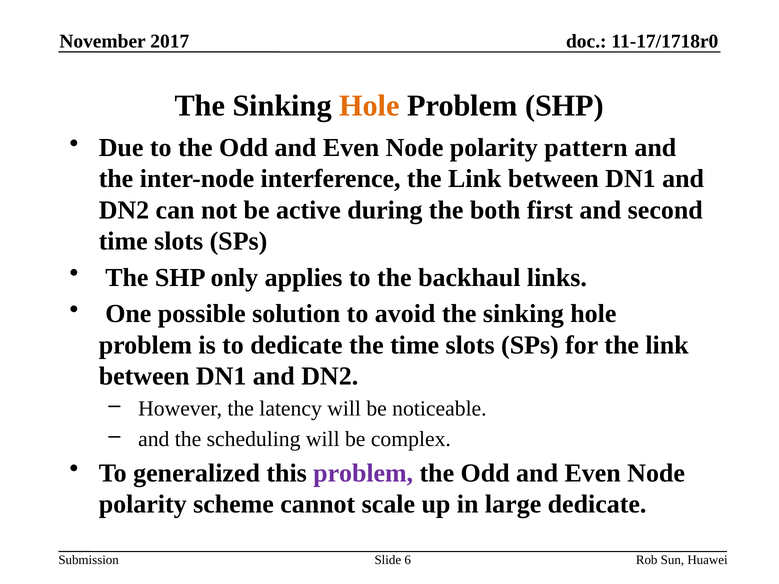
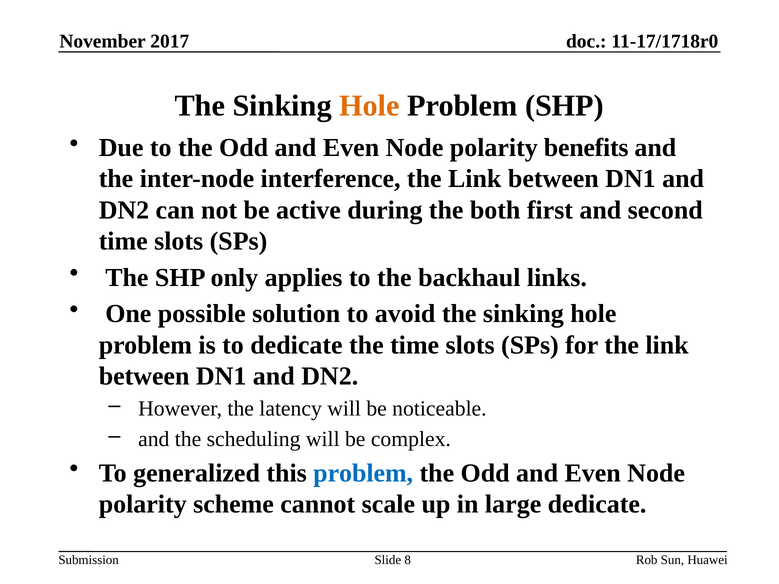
pattern: pattern -> benefits (586, 148)
problem colour: purple -> blue (363, 473)
6: 6 -> 8 (408, 560)
